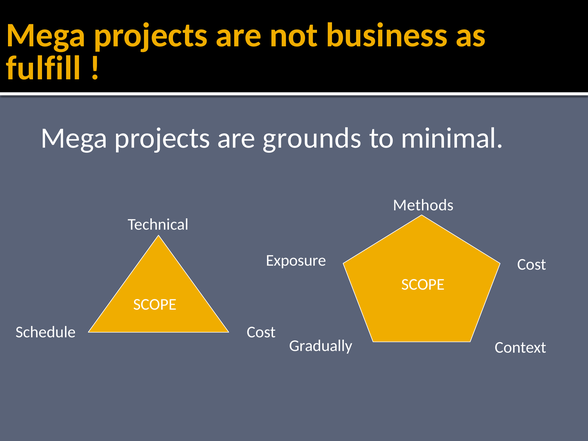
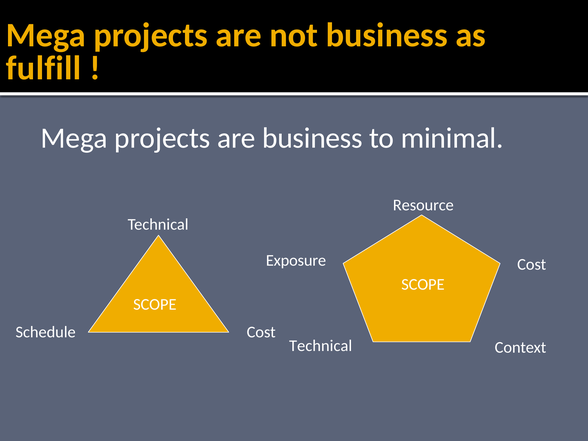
are grounds: grounds -> business (312, 138)
Methods: Methods -> Resource (423, 205)
Gradually: Gradually -> Technical (321, 346)
